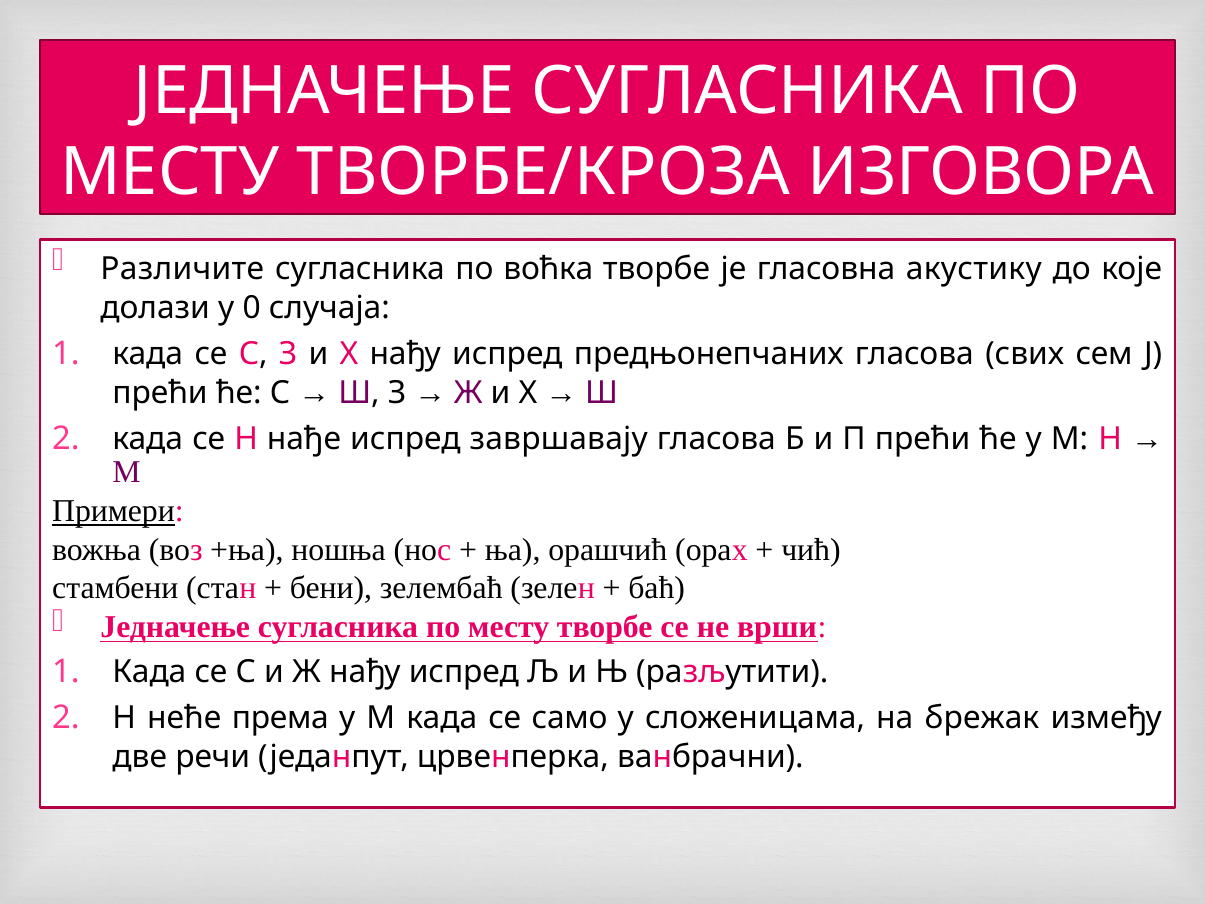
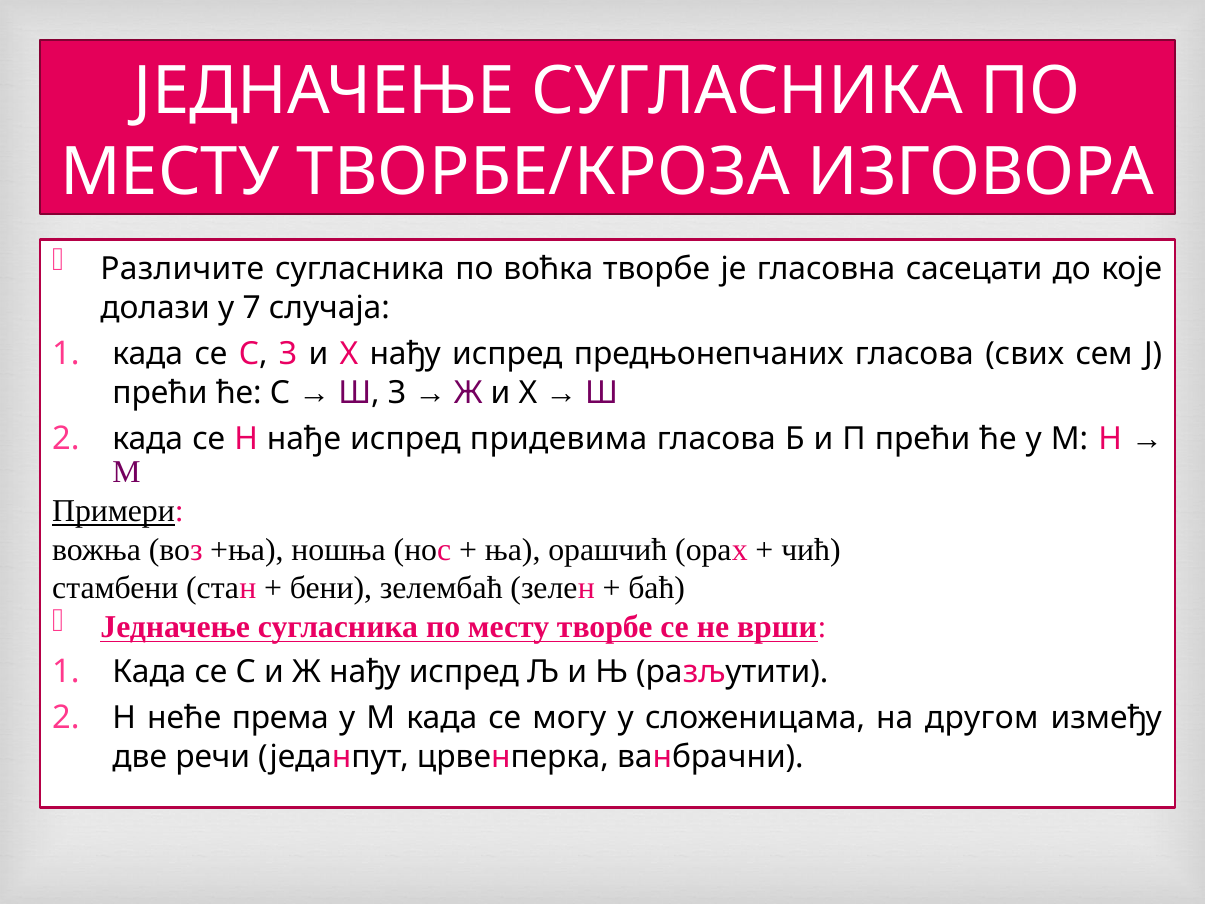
акустику: акустику -> сасецати (974, 269)
0: 0 -> 7 (252, 308)
завршавају: завршавају -> придевима (559, 438)
само: само -> могу (569, 718)
брежак: брежак -> другом (982, 718)
